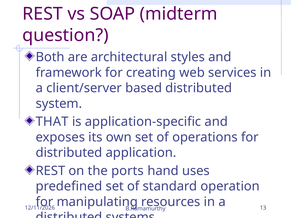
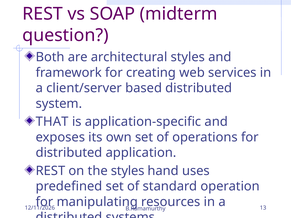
the ports: ports -> styles (128, 171)
